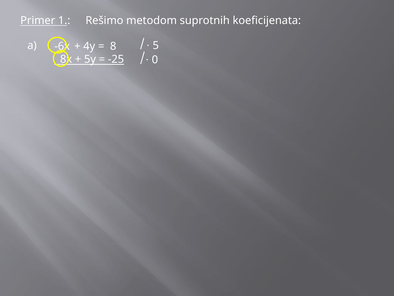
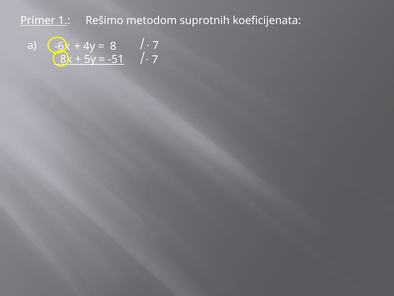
5: 5 -> 7 (156, 45)
0: 0 -> 7 (155, 60)
-25: -25 -> -51 (116, 59)
